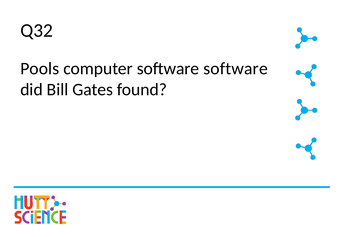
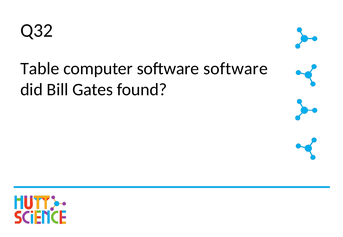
Pools: Pools -> Table (40, 69)
